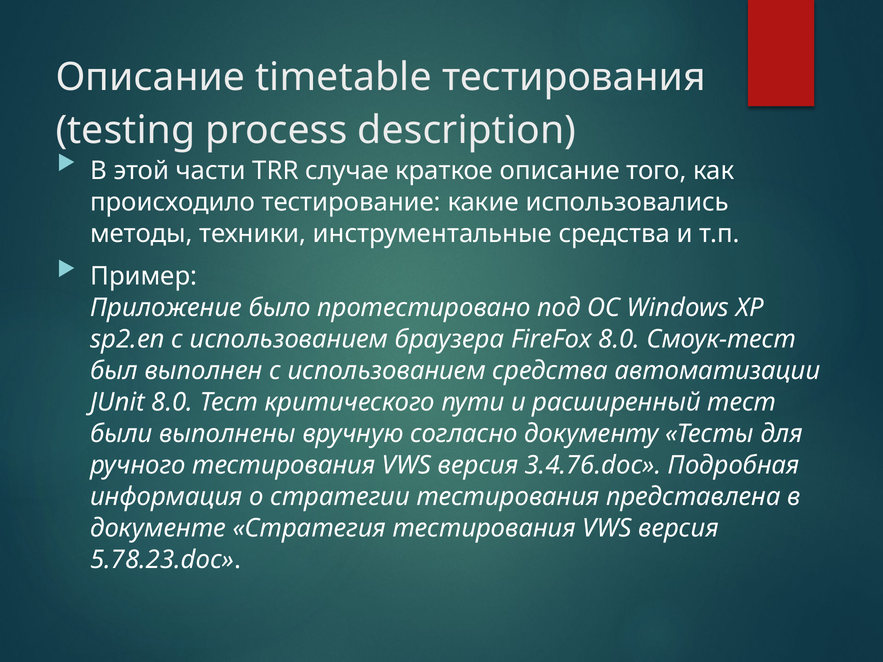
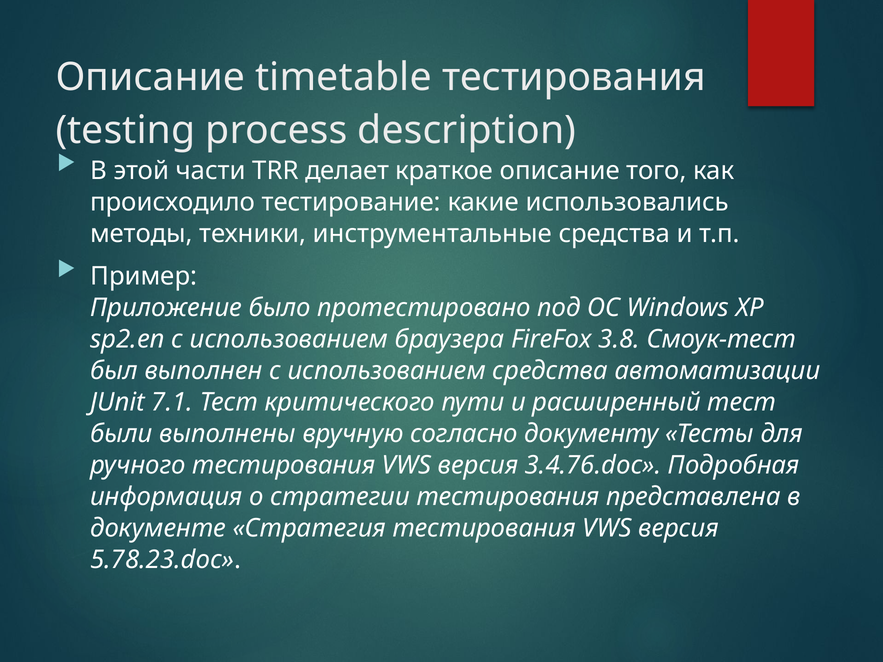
случае: случае -> делает (347, 171)
FireFox 8.0: 8.0 -> 3.8 (619, 339)
JUnit 8.0: 8.0 -> 7.1 (172, 402)
